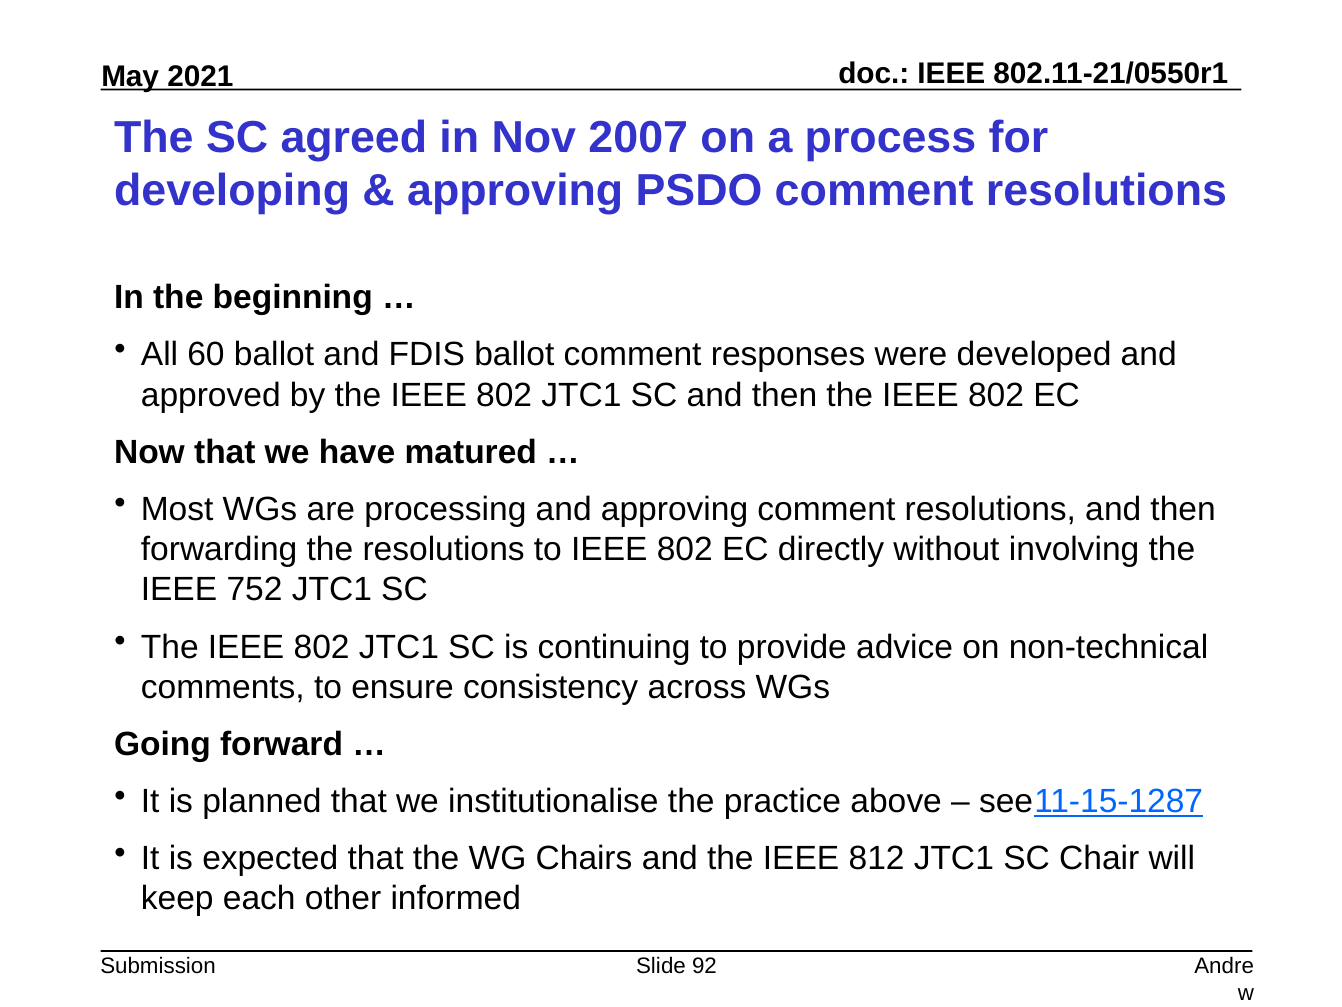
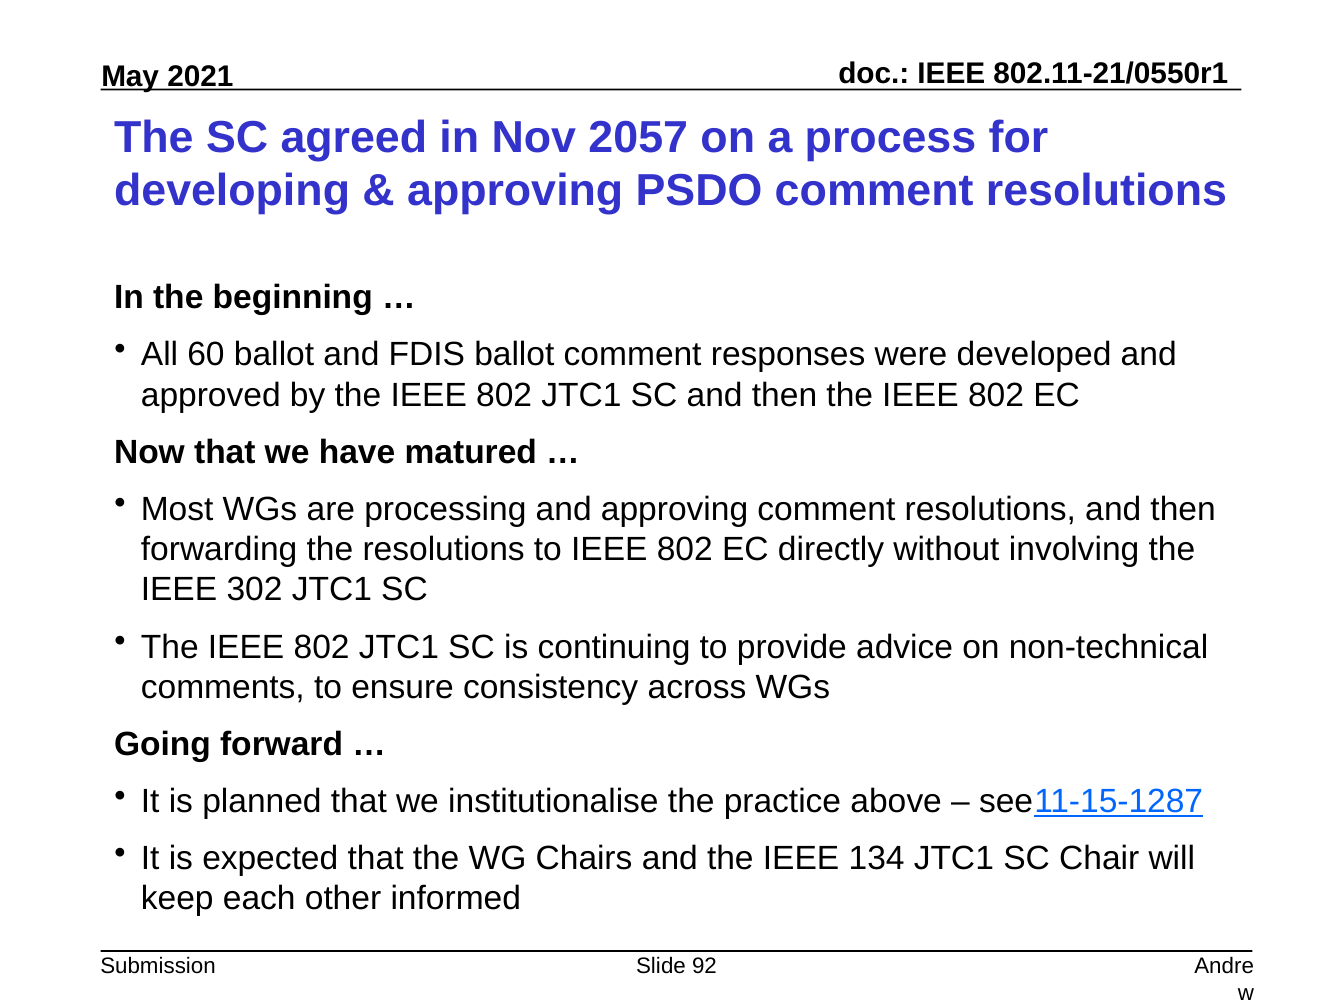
2007: 2007 -> 2057 (638, 137)
752: 752 -> 302 (255, 590)
812: 812 -> 134 (877, 858)
